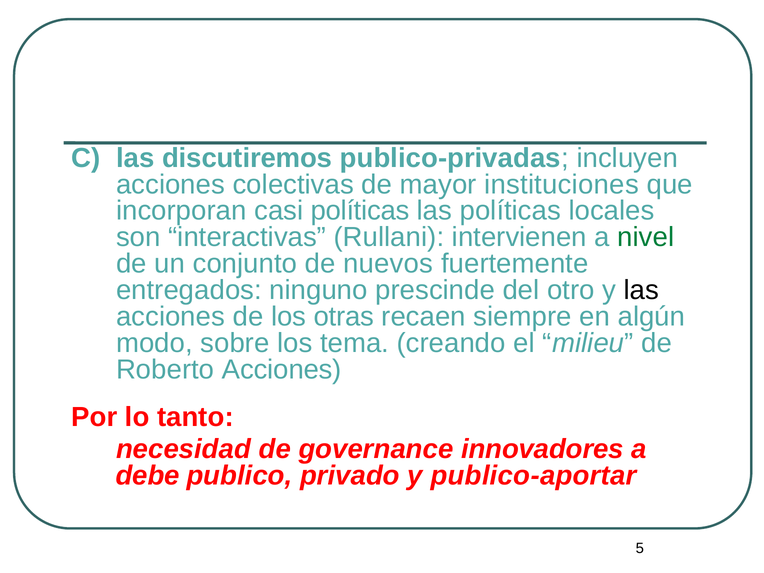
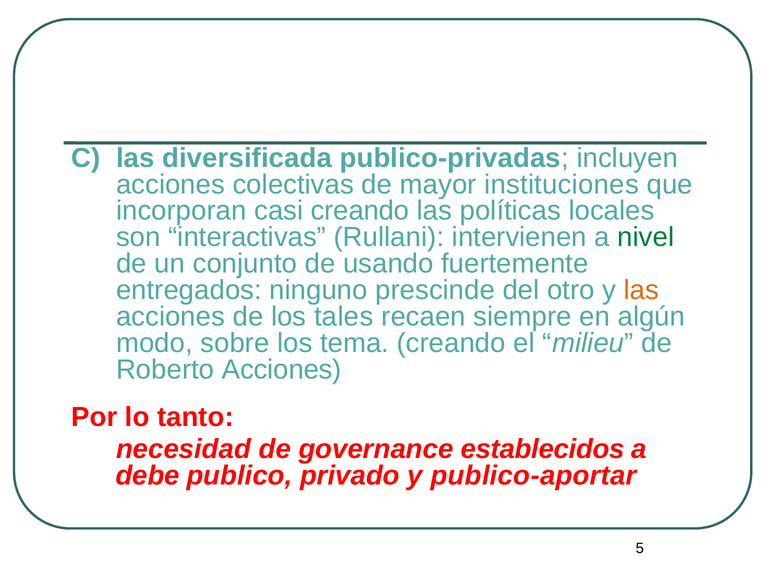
discutiremos: discutiremos -> diversificada (247, 158)
casi políticas: políticas -> creando (360, 211)
nuevos: nuevos -> usando (388, 264)
las colour: black -> orange (641, 290)
otras: otras -> tales (344, 317)
innovadores: innovadores -> establecidos (543, 449)
